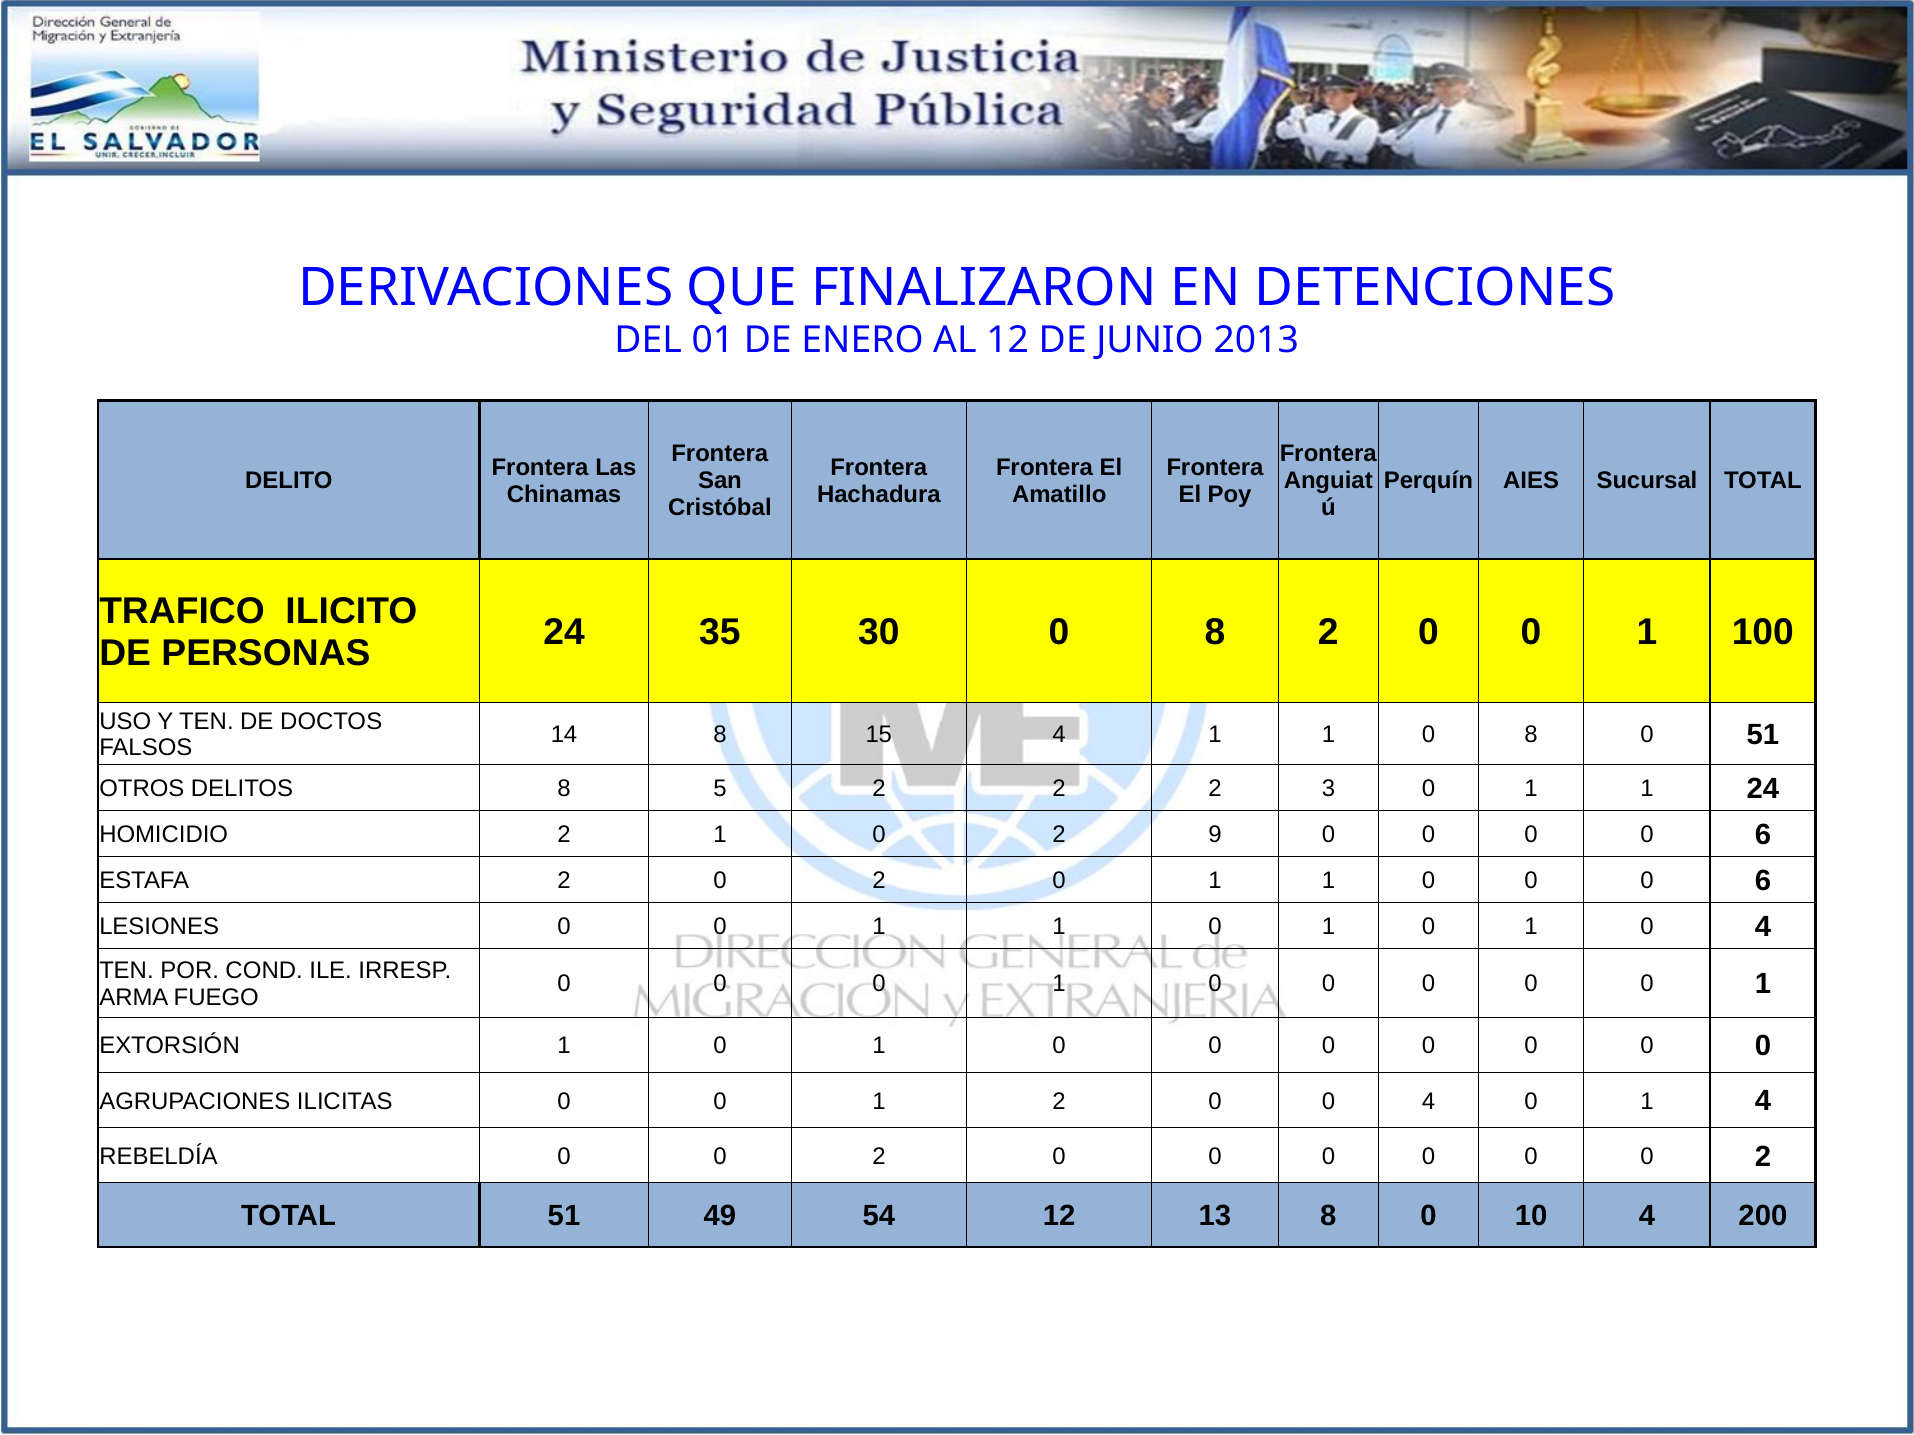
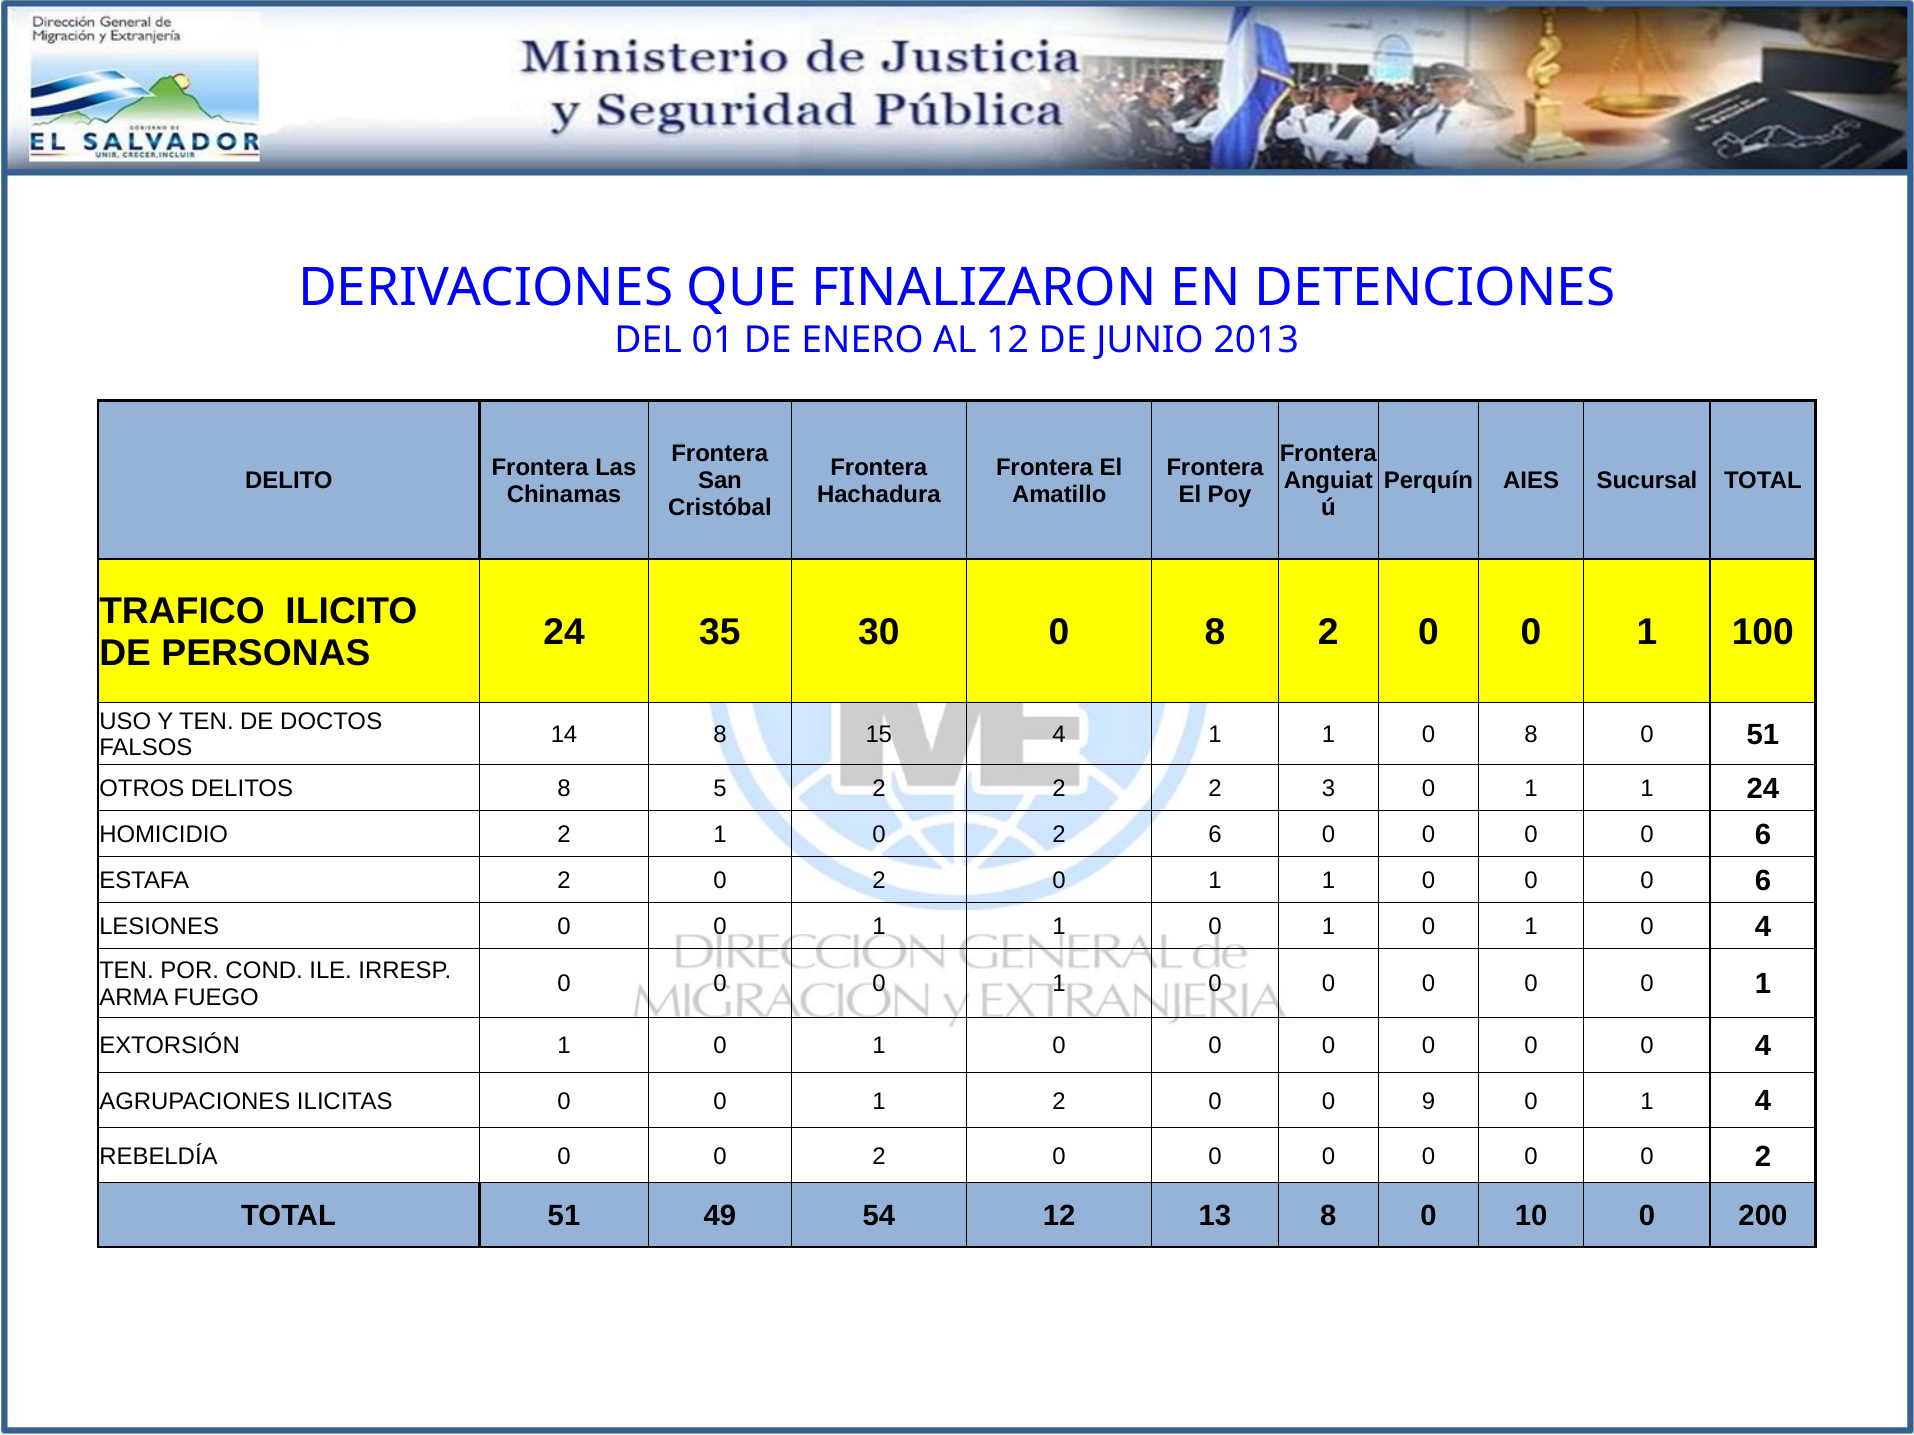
2 9: 9 -> 6 (1215, 835)
0: 0 -> 4 (1763, 1047)
0 0 4: 4 -> 9 (1429, 1102)
10 4: 4 -> 0 (1647, 1217)
